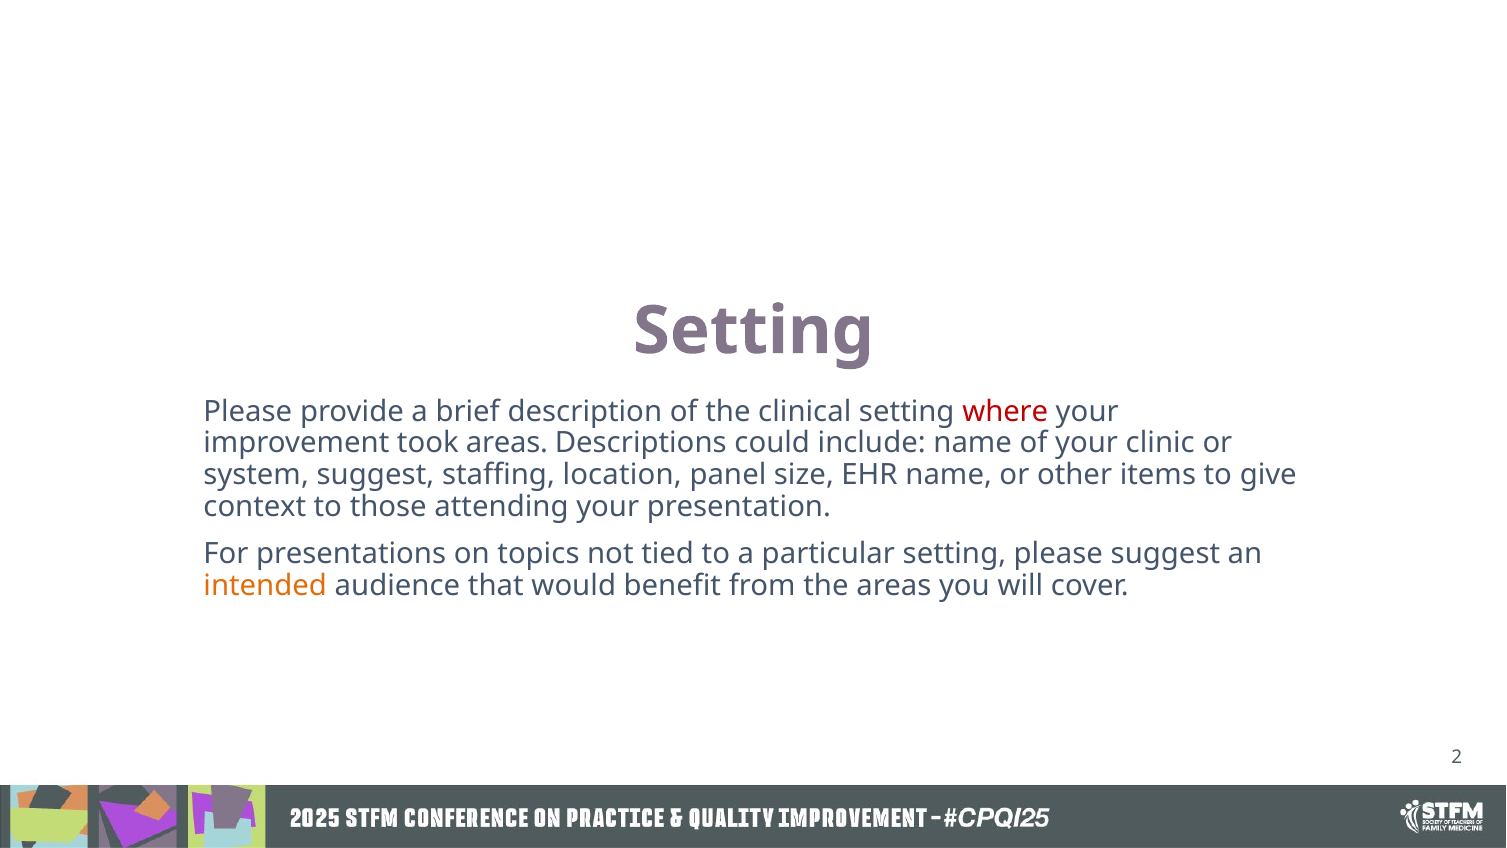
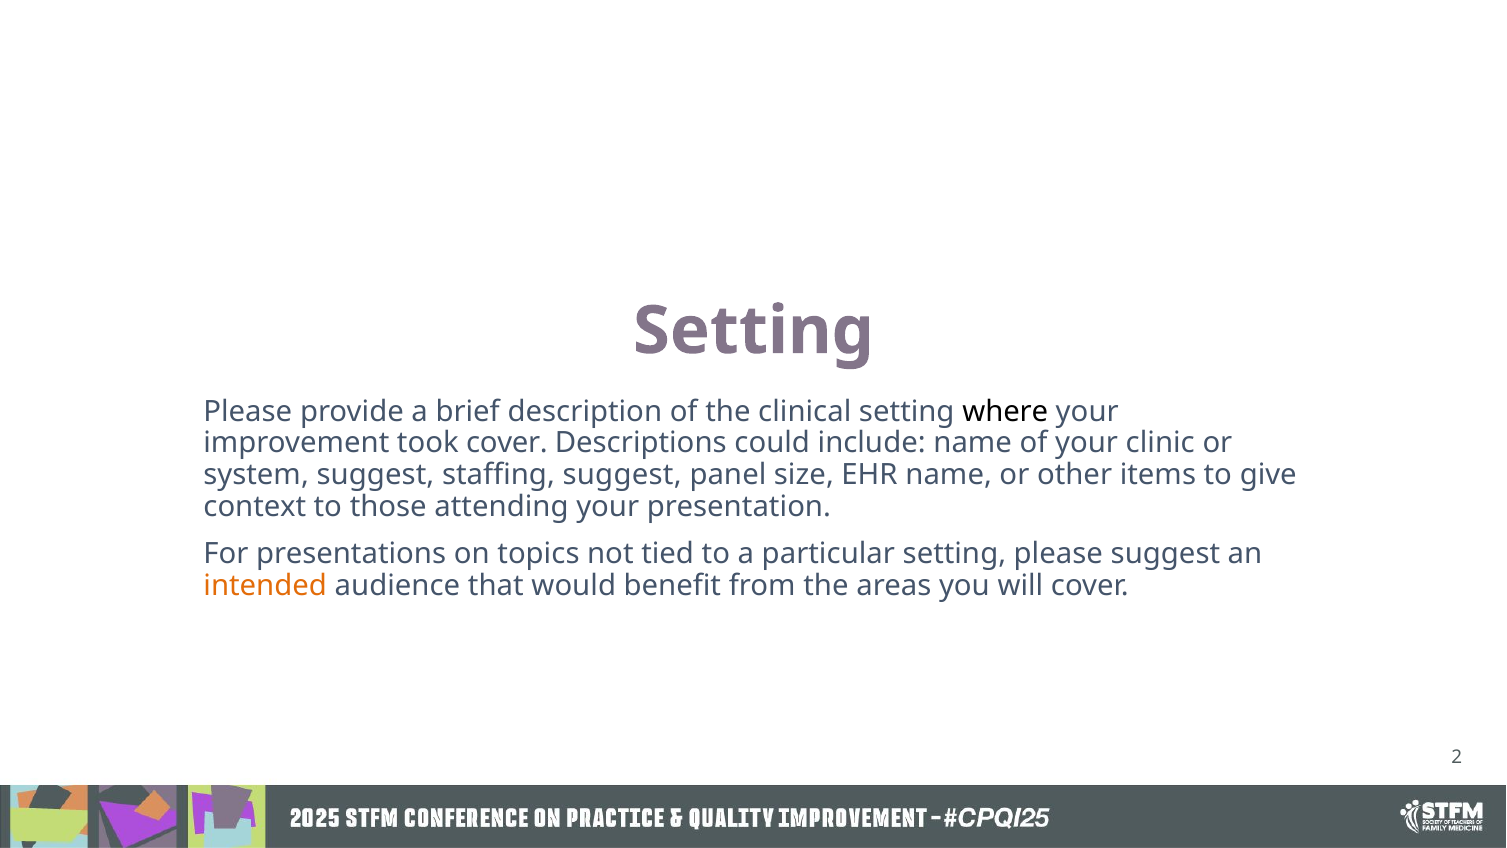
where colour: red -> black (1005, 411)
took areas: areas -> cover (507, 443)
staffing location: location -> suggest (622, 475)
